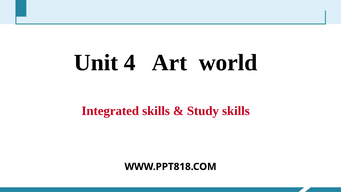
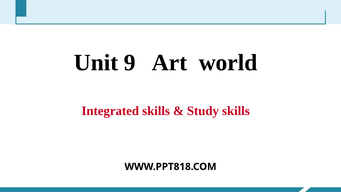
4: 4 -> 9 (130, 62)
